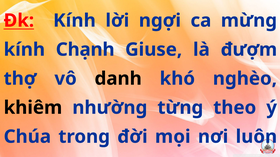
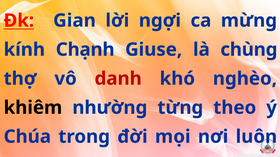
Đk Kính: Kính -> Gian (75, 21)
đượm: đượm -> chùng (249, 50)
danh colour: black -> red (118, 79)
